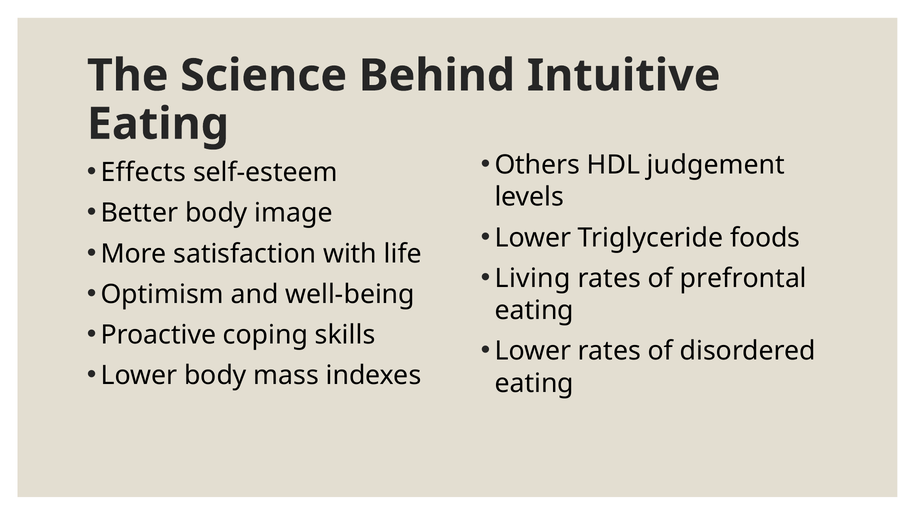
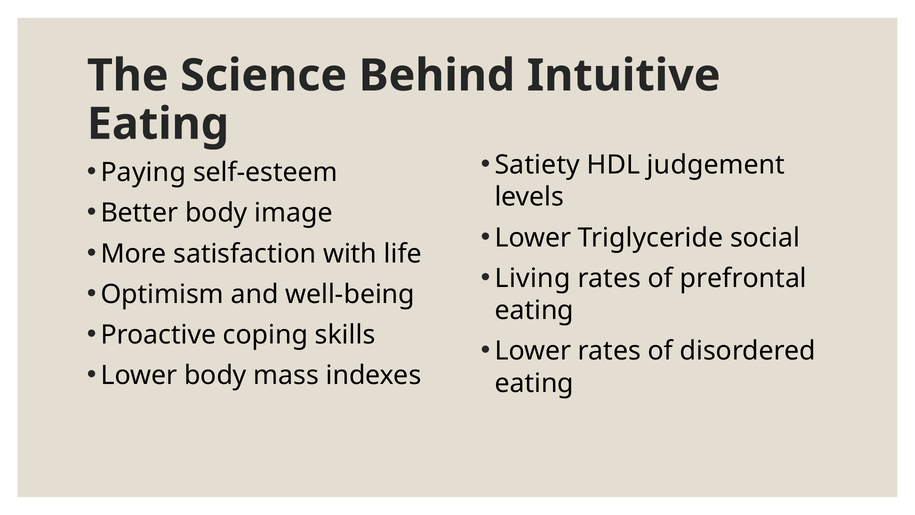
Others: Others -> Satiety (537, 165)
Effects: Effects -> Paying (143, 172)
foods: foods -> social (765, 238)
